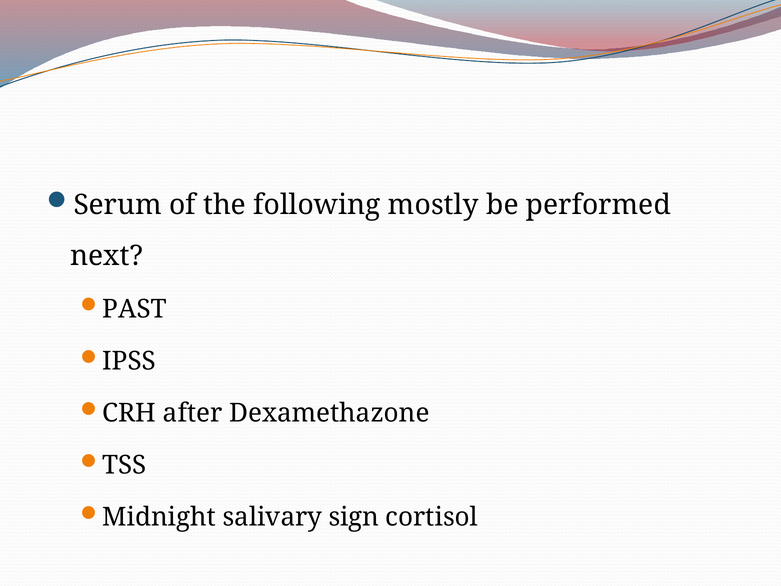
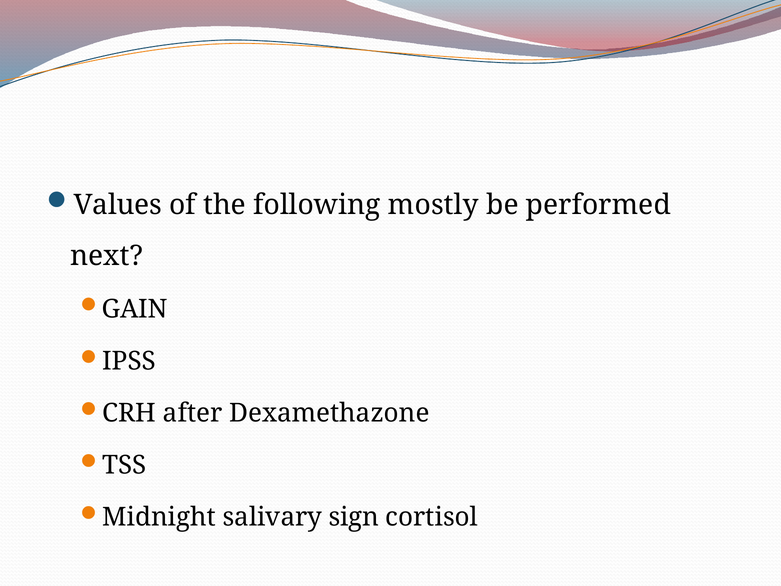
Serum: Serum -> Values (118, 205)
PAST: PAST -> GAIN (135, 309)
